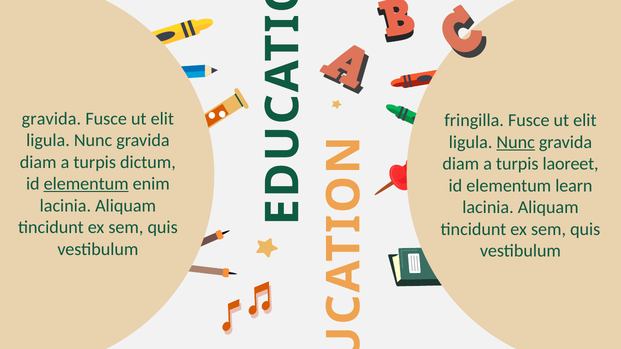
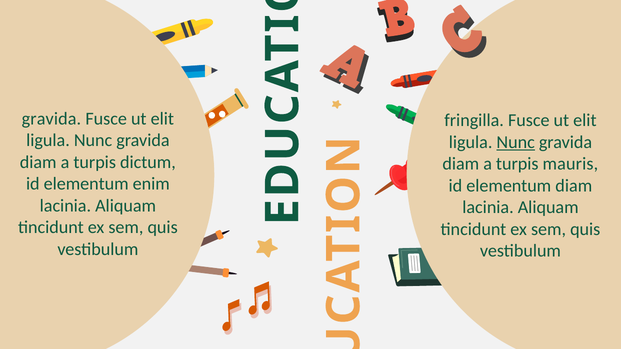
laoreet: laoreet -> mauris (570, 164)
elementum underline: present -> none (86, 184)
elementum learn: learn -> diam (574, 186)
